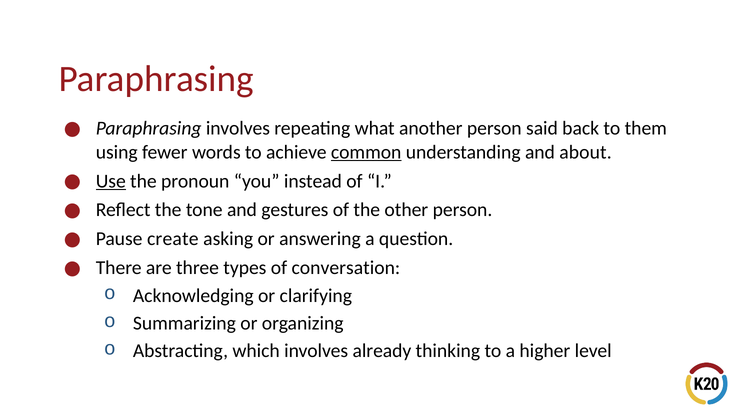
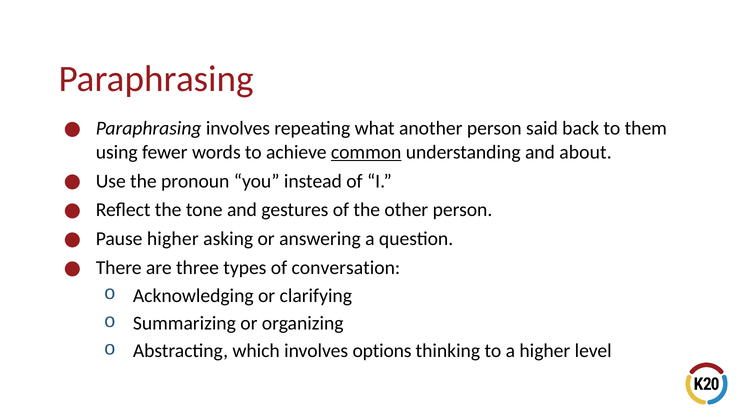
Use underline: present -> none (111, 181)
Pause create: create -> higher (173, 239)
already: already -> options (382, 351)
